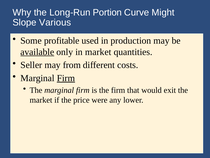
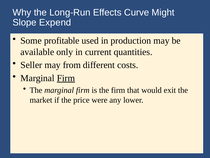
Portion: Portion -> Effects (107, 12)
Various: Various -> Expend (55, 22)
available underline: present -> none (37, 52)
in market: market -> current (98, 52)
